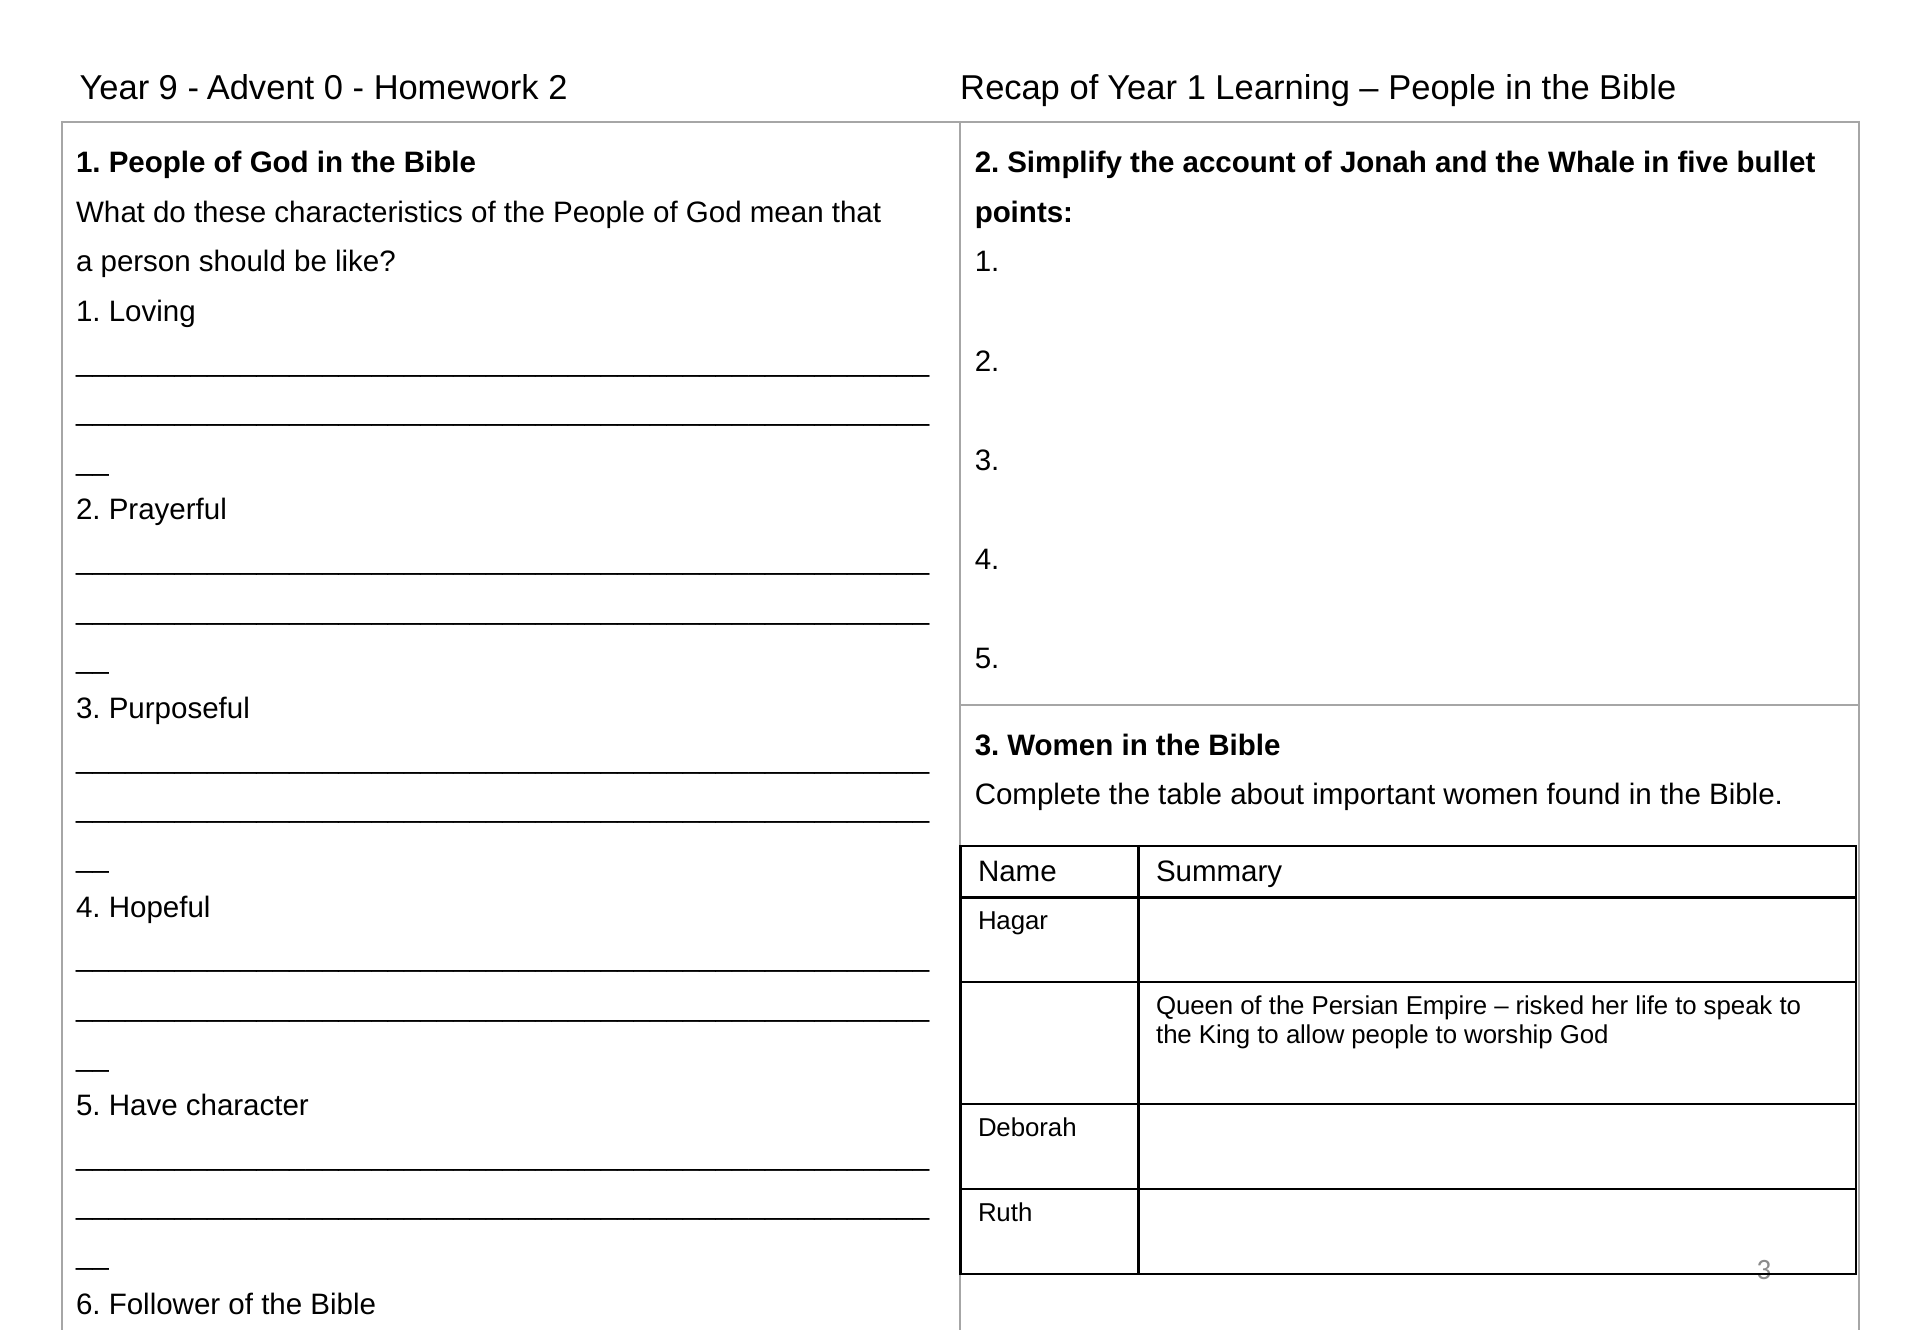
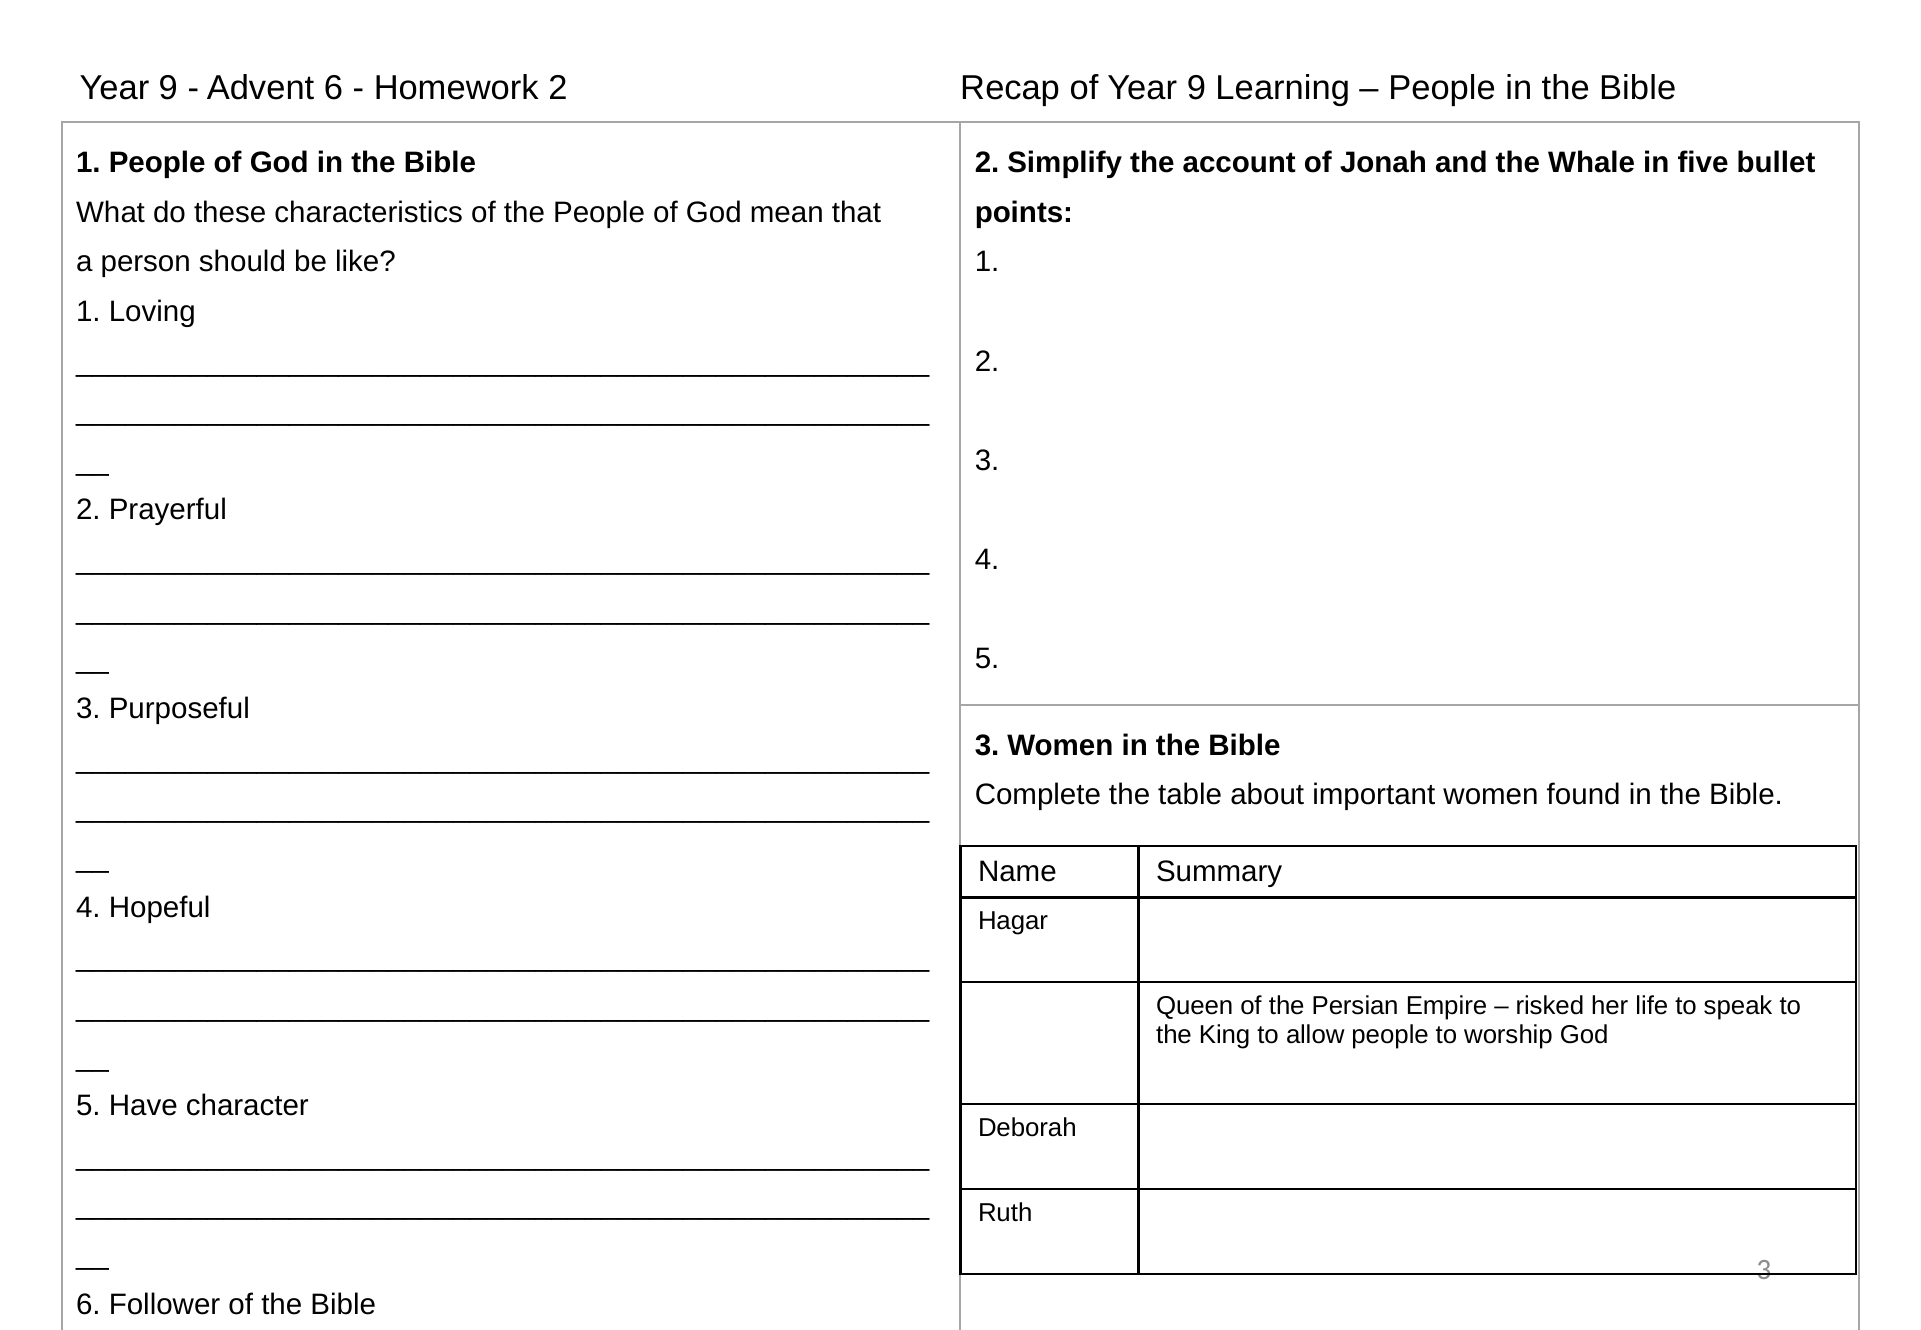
Advent 0: 0 -> 6 (333, 88)
of Year 1: 1 -> 9 (1196, 88)
